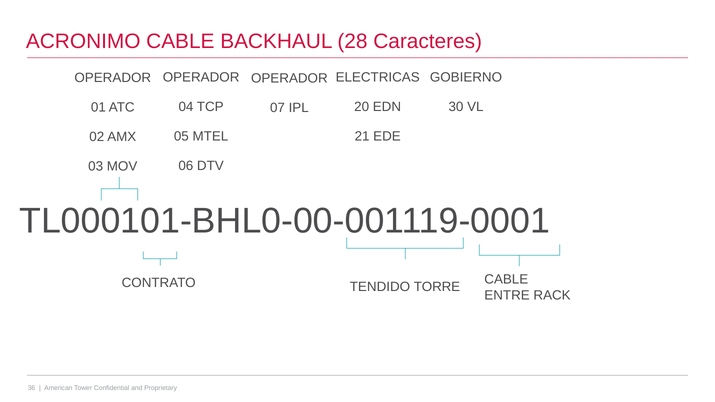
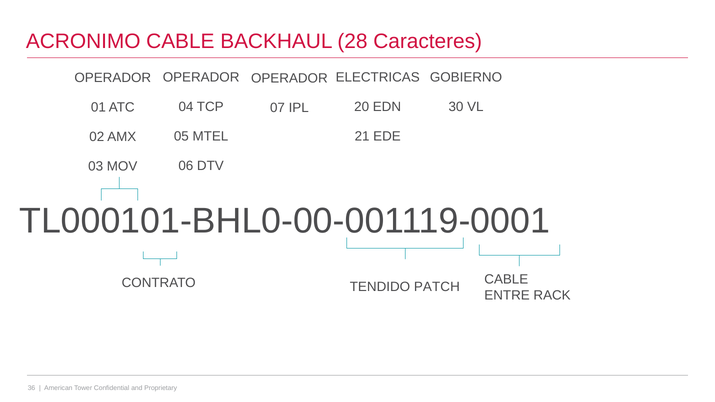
TORRE: TORRE -> PATCH (437, 287)
